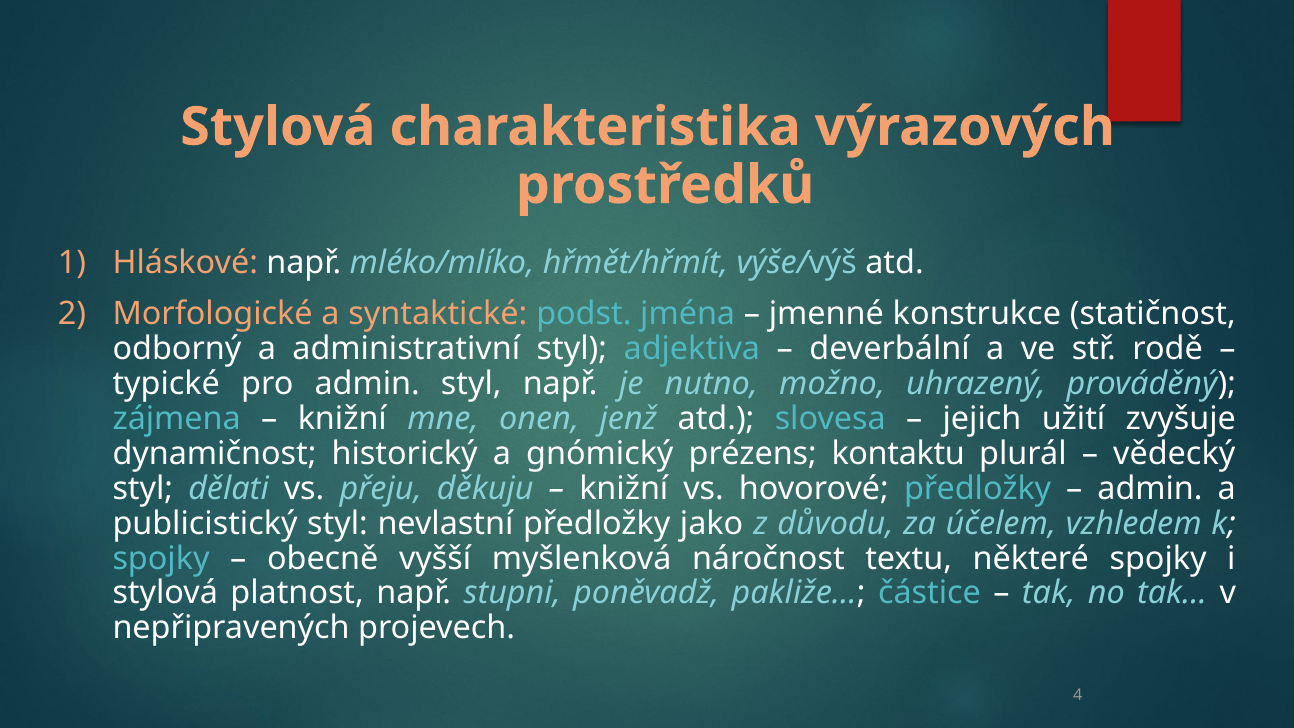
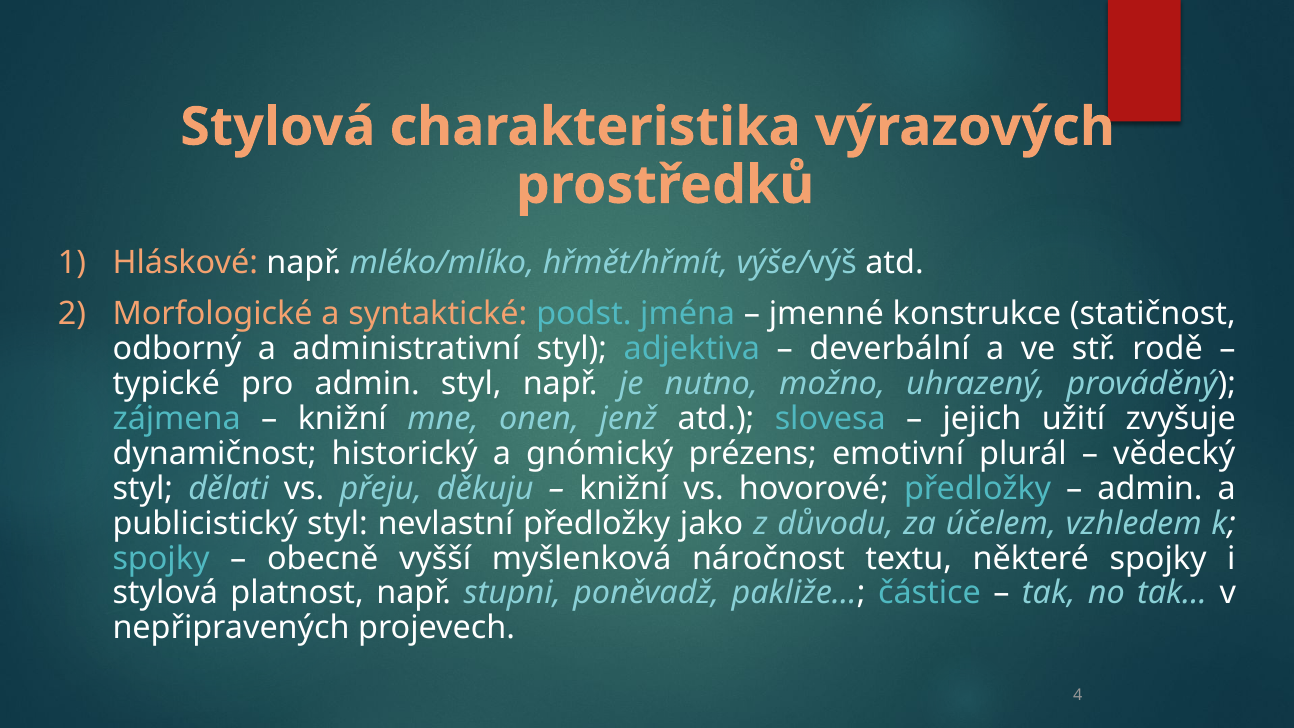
kontaktu: kontaktu -> emotivní (898, 454)
